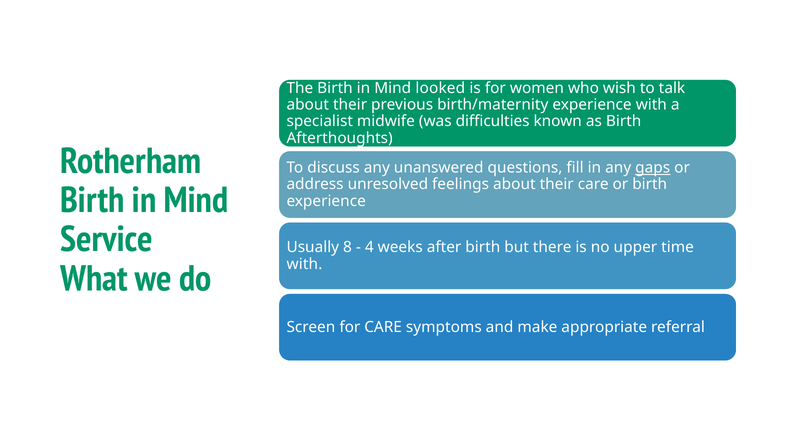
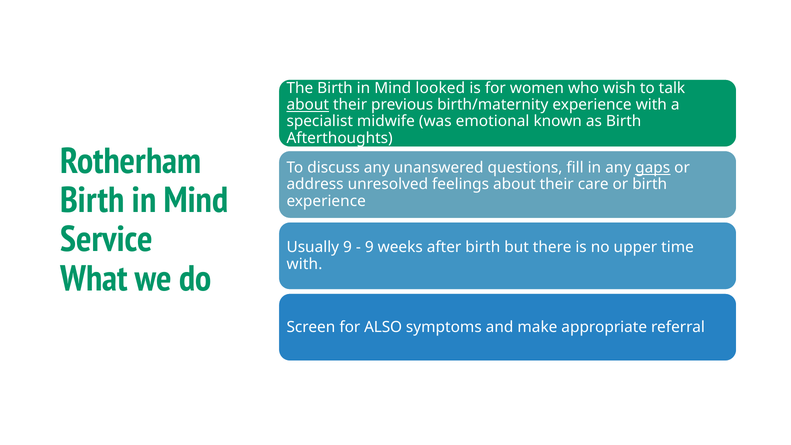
about underline: none -> present (308, 105)
difficulties: difficulties -> emotional (493, 121)
Usually 8: 8 -> 9 (347, 247)
4: 4 -> 9 (369, 247)
for CARE: CARE -> ALSO (383, 327)
